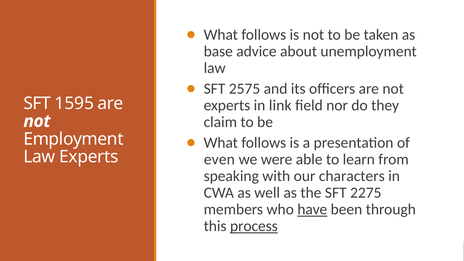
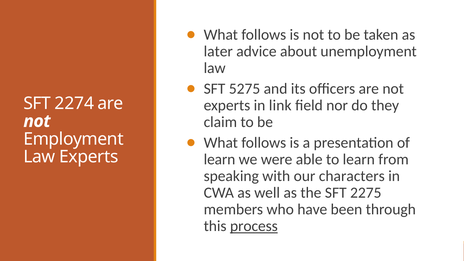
base: base -> later (218, 51)
2575: 2575 -> 5275 (245, 89)
1595: 1595 -> 2274 (74, 103)
even: even -> learn (219, 159)
have underline: present -> none (312, 209)
